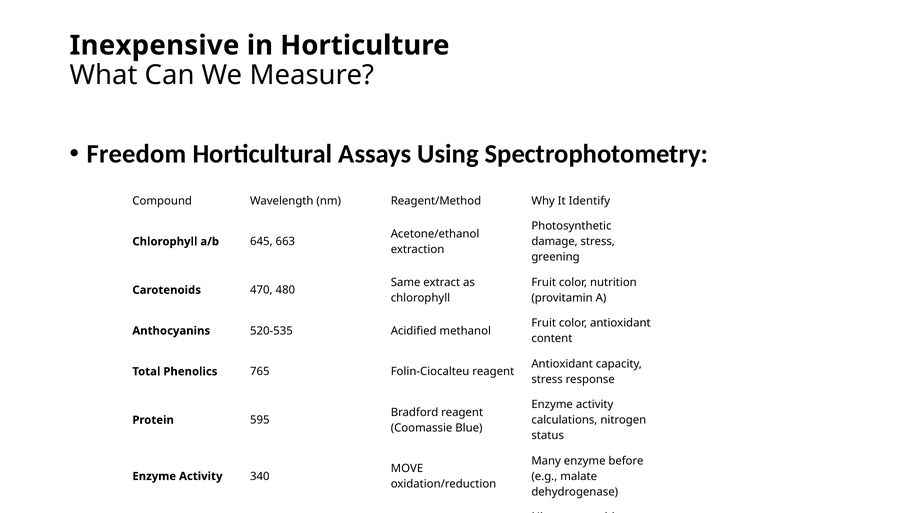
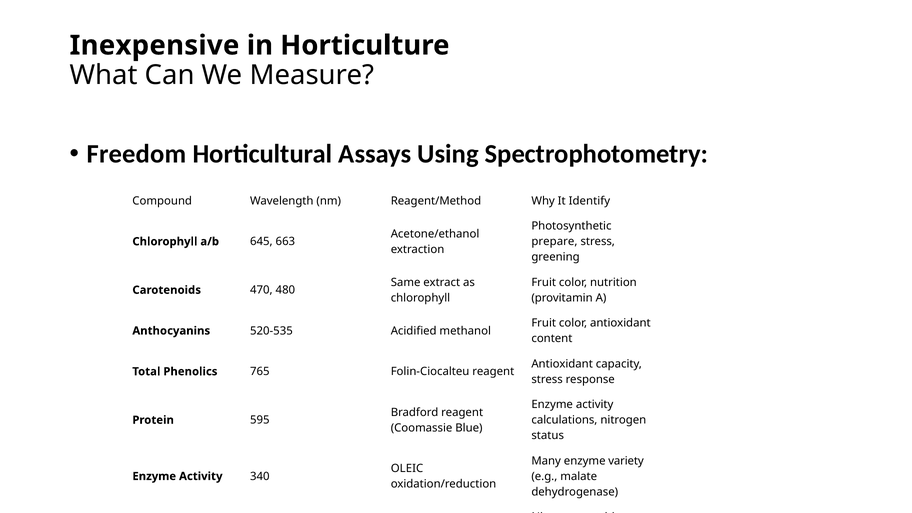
damage: damage -> prepare (554, 242)
before: before -> variety (626, 461)
MOVE: MOVE -> OLEIC (407, 469)
